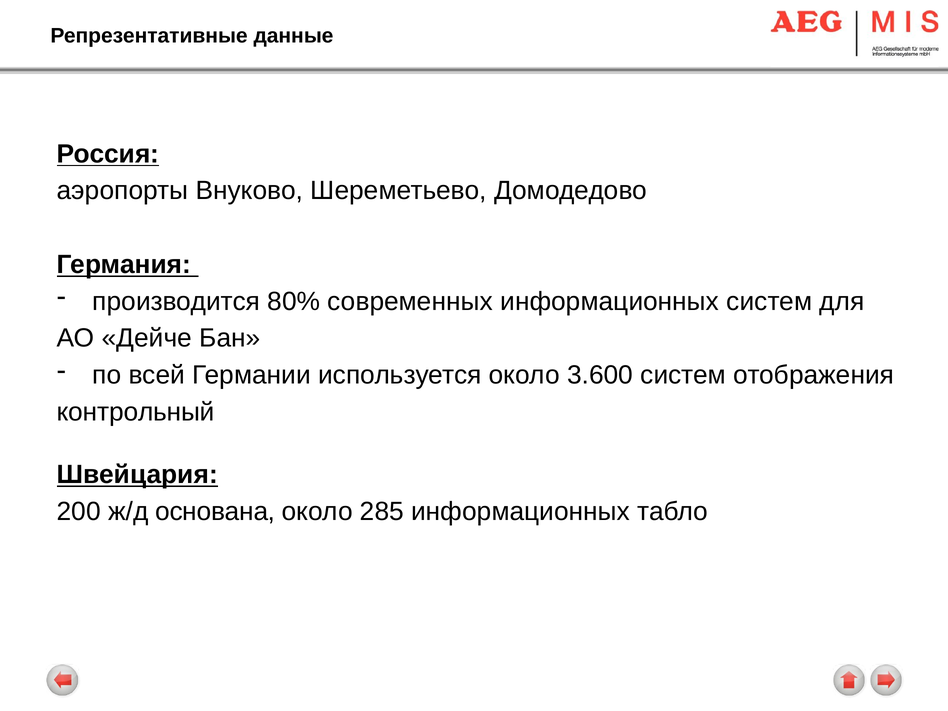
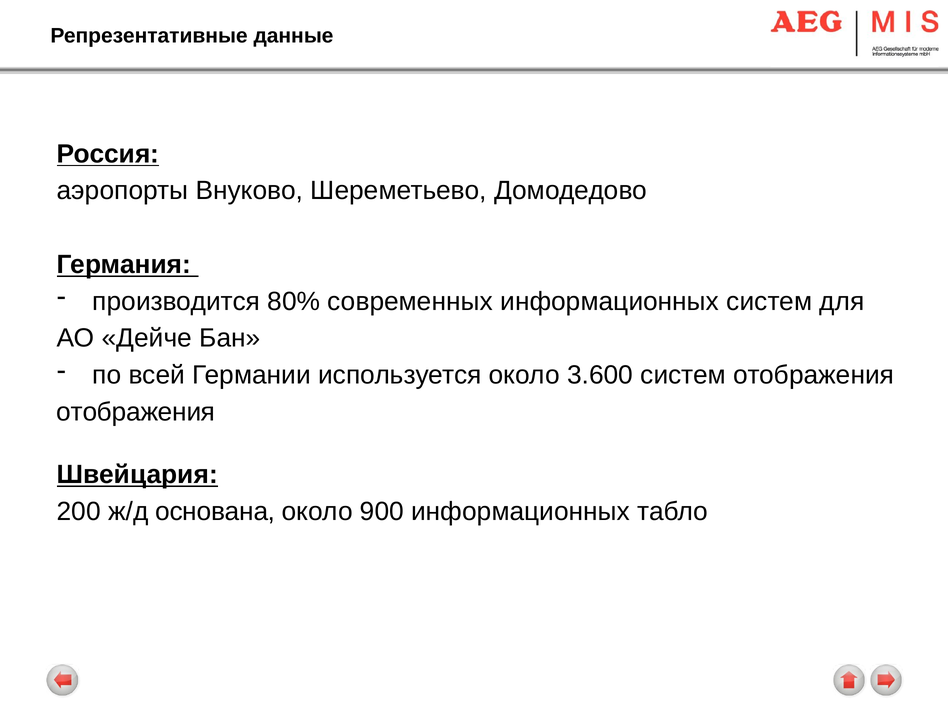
контрольный: контрольный -> отображения (136, 412)
285: 285 -> 900 (382, 512)
